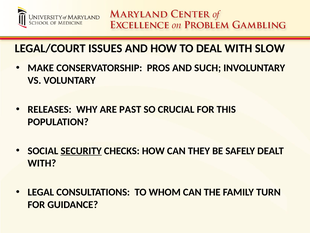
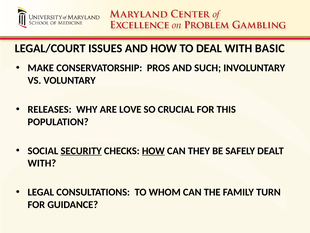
SLOW: SLOW -> BASIC (270, 48)
PAST: PAST -> LOVE (130, 109)
HOW underline: none -> present (153, 151)
